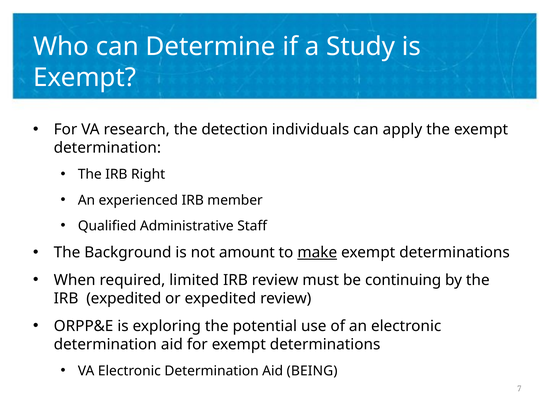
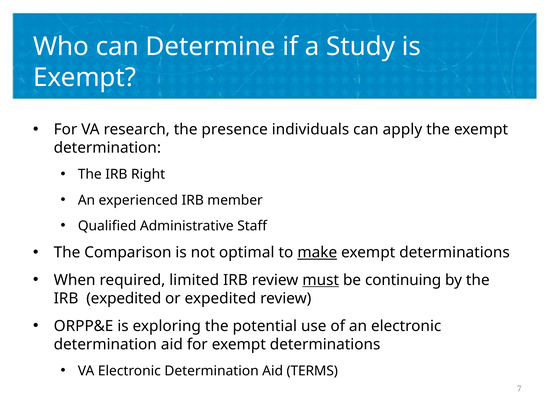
detection: detection -> presence (235, 130)
Background: Background -> Comparison (128, 253)
amount: amount -> optimal (247, 253)
must underline: none -> present (321, 280)
BEING: BEING -> TERMS (312, 371)
